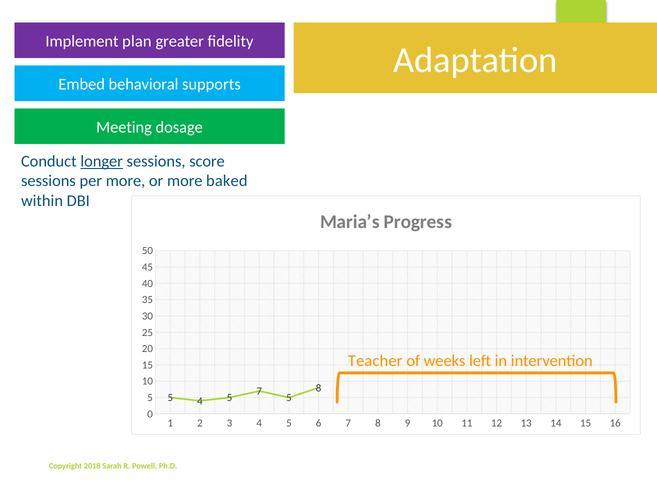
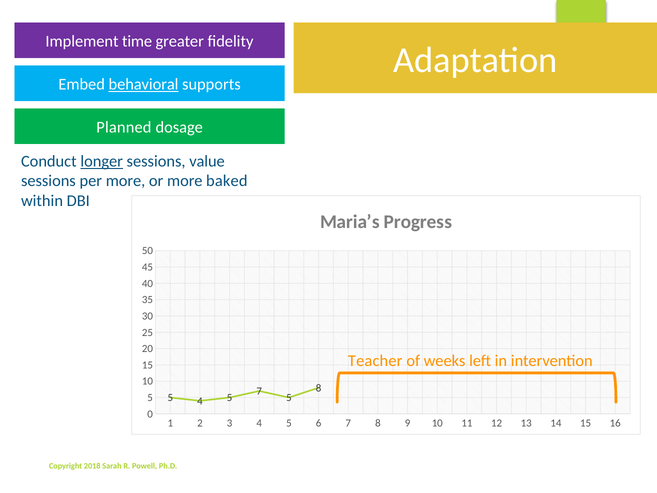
plan: plan -> time (137, 41)
behavioral underline: none -> present (144, 84)
Meeting: Meeting -> Planned (124, 127)
score: score -> value (207, 161)
